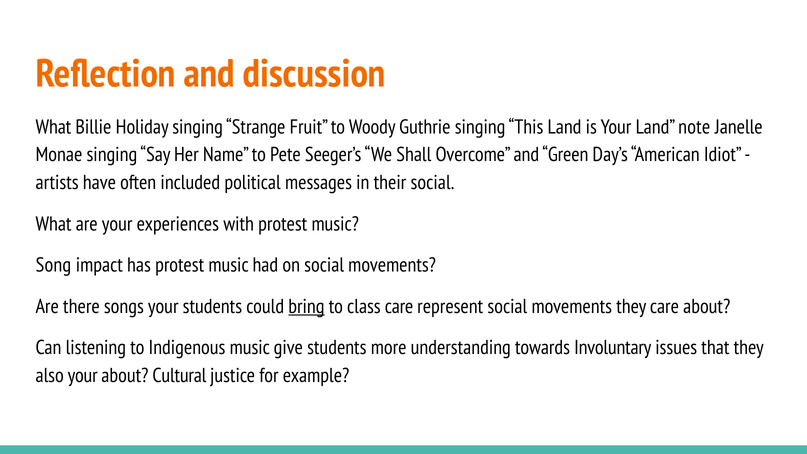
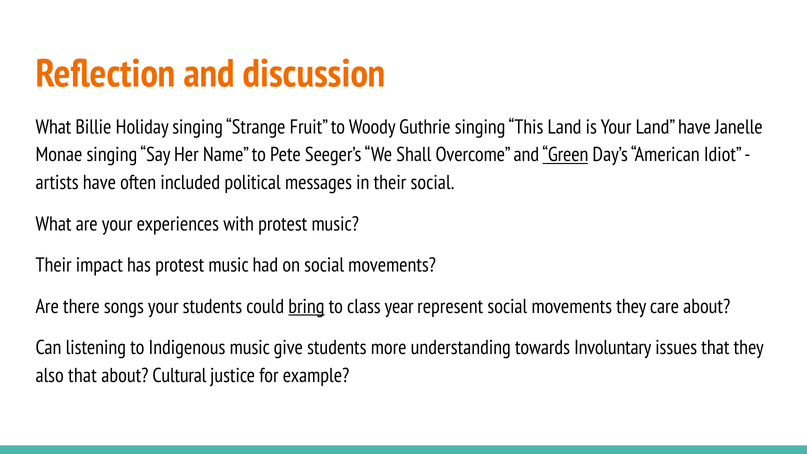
Land note: note -> have (694, 127)
Green underline: none -> present (565, 155)
Song: Song -> Their (54, 265)
class care: care -> year (399, 306)
also your: your -> that (82, 375)
